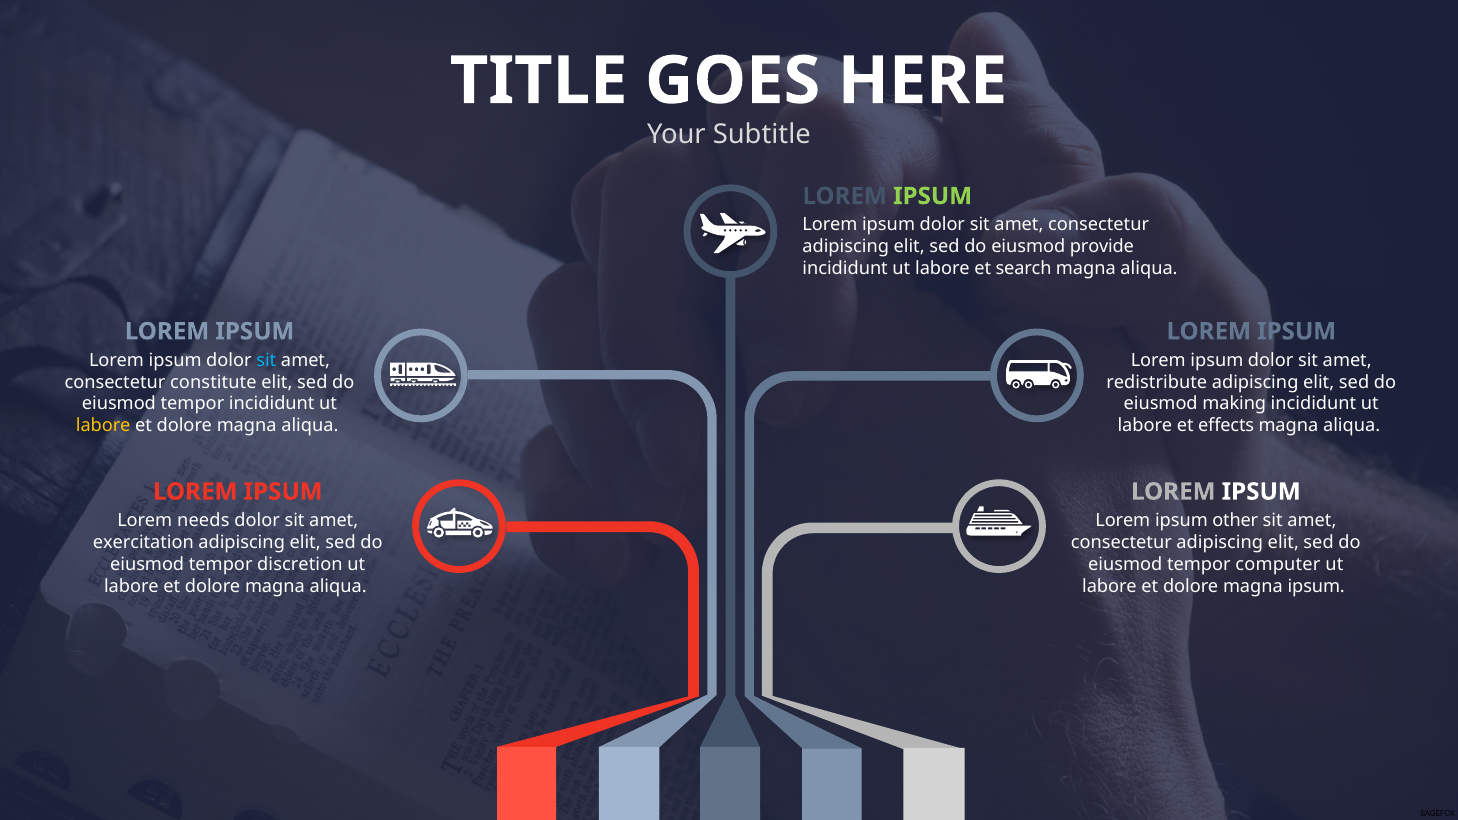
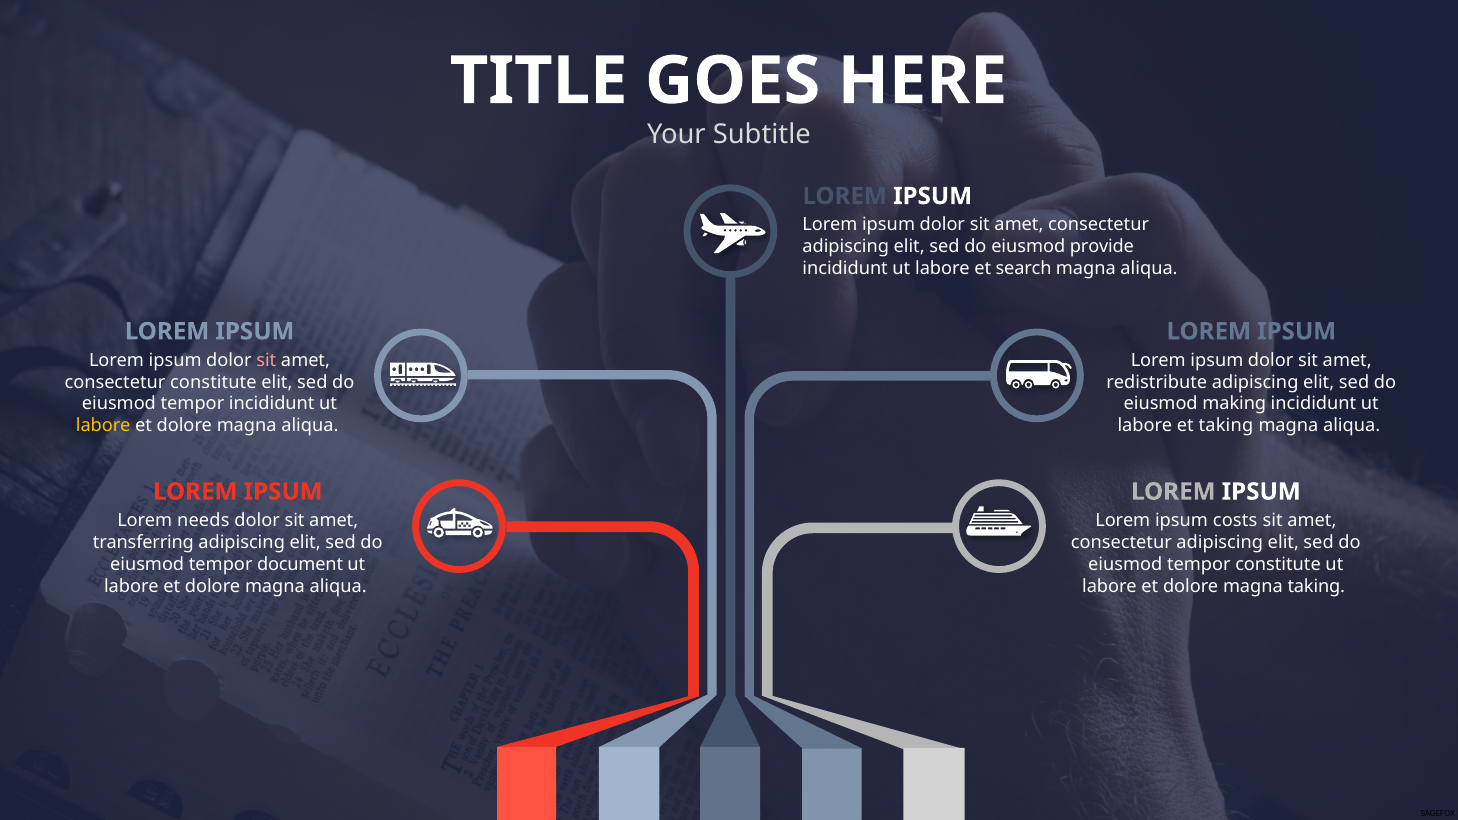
IPSUM colour: light green -> white (933, 196)
sit colour: light blue -> pink (266, 360)
et effects: effects -> taking (1226, 426)
other: other -> costs (1235, 521)
exercitation: exercitation -> transferring (143, 542)
discretion: discretion -> document (300, 564)
tempor computer: computer -> constitute (1278, 564)
magna ipsum: ipsum -> taking (1316, 586)
